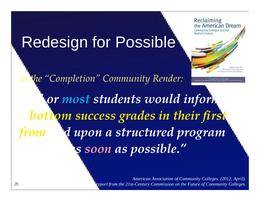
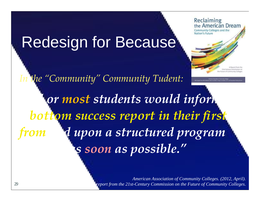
for Possible: Possible -> Because (146, 42)
the Completion: Completion -> Community (73, 78)
Render: Render -> Tudent (168, 78)
most colour: light blue -> yellow (76, 99)
success grades: grades -> report (137, 115)
